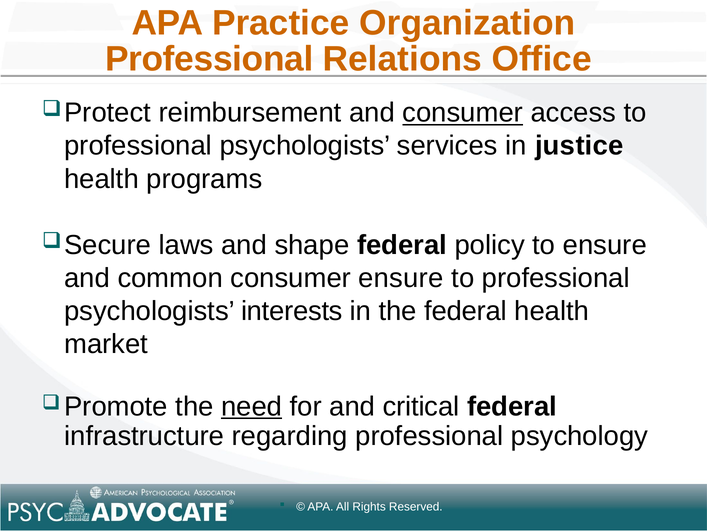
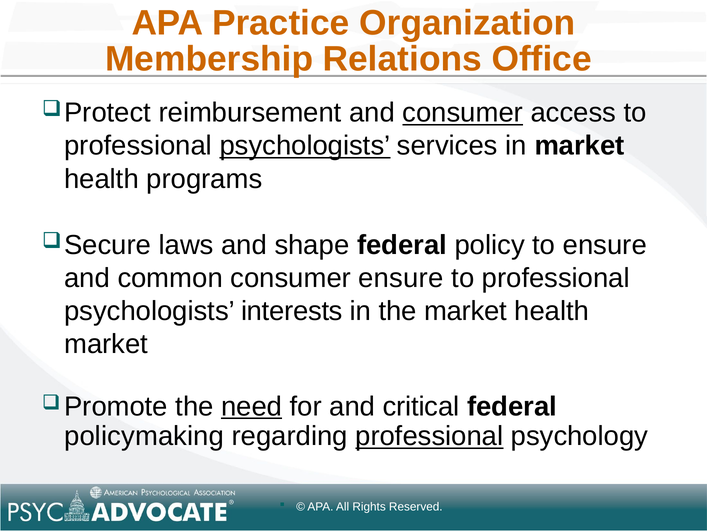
Professional: Professional -> Membership (209, 59)
psychologists underline: none -> present (305, 146)
in justice: justice -> market (580, 146)
the federal: federal -> market (466, 311)
infrastructure: infrastructure -> policymaking (144, 436)
professional underline: none -> present (429, 436)
